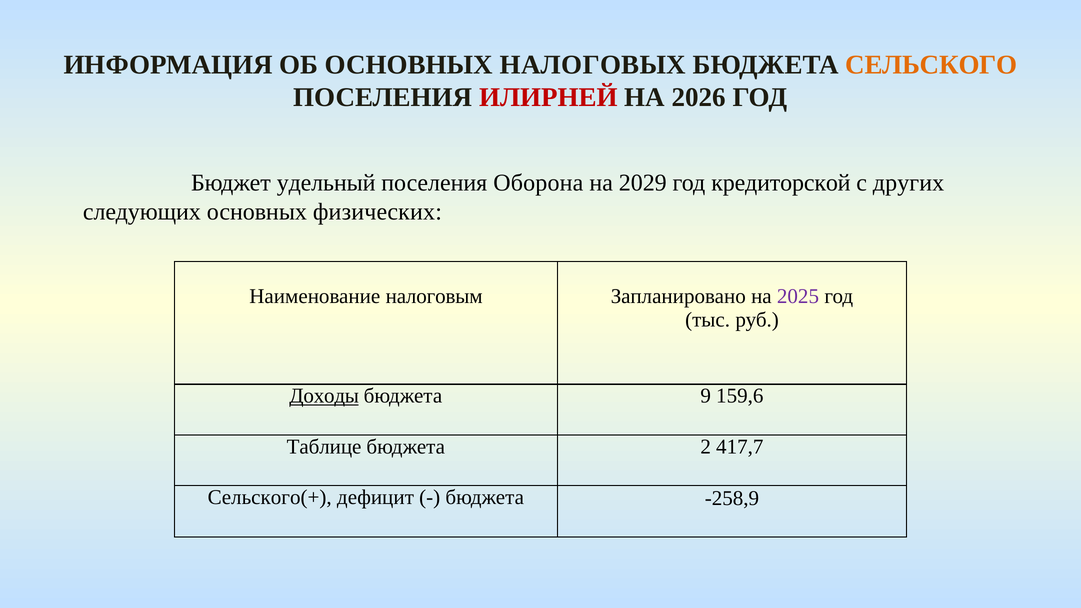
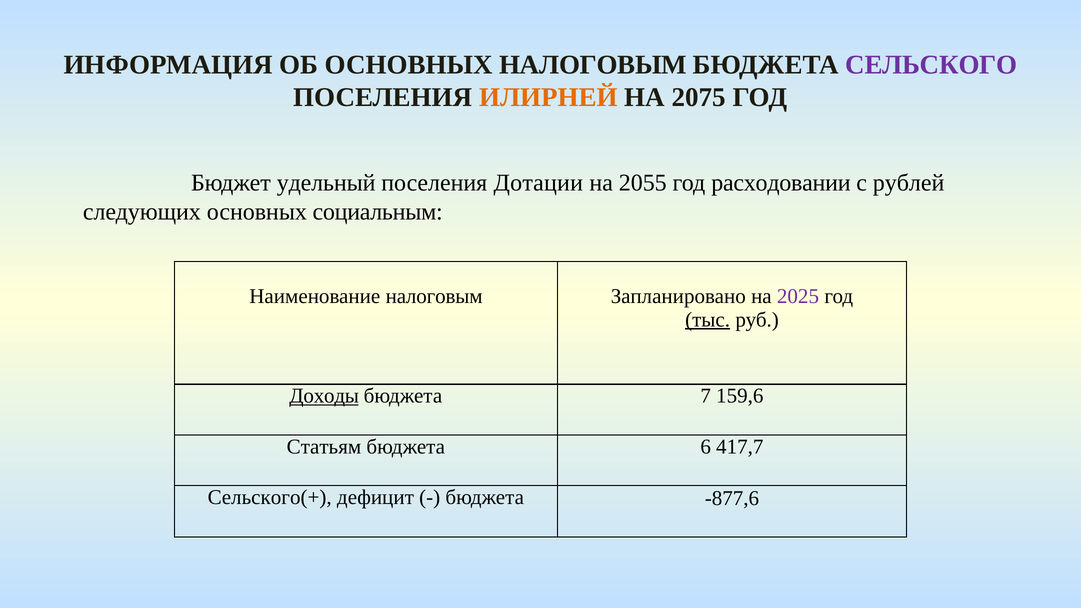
ОСНОВНЫХ НАЛОГОВЫХ: НАЛОГОВЫХ -> НАЛОГОВЫМ (593, 65)
СЕЛЬСКОГО colour: orange -> purple (931, 65)
ИЛИРНЕЙ colour: red -> orange (548, 97)
2026: 2026 -> 2075 (699, 97)
Оборона: Оборона -> Дотации (538, 183)
2029: 2029 -> 2055 (643, 183)
кредиторской: кредиторской -> расходовании (781, 183)
других: других -> рублей (909, 183)
физических: физических -> социальным (378, 212)
тыс underline: none -> present (708, 320)
9: 9 -> 7 (706, 396)
Таблице: Таблице -> Статьям (324, 447)
2: 2 -> 6 (706, 447)
-258,9: -258,9 -> -877,6 (732, 498)
